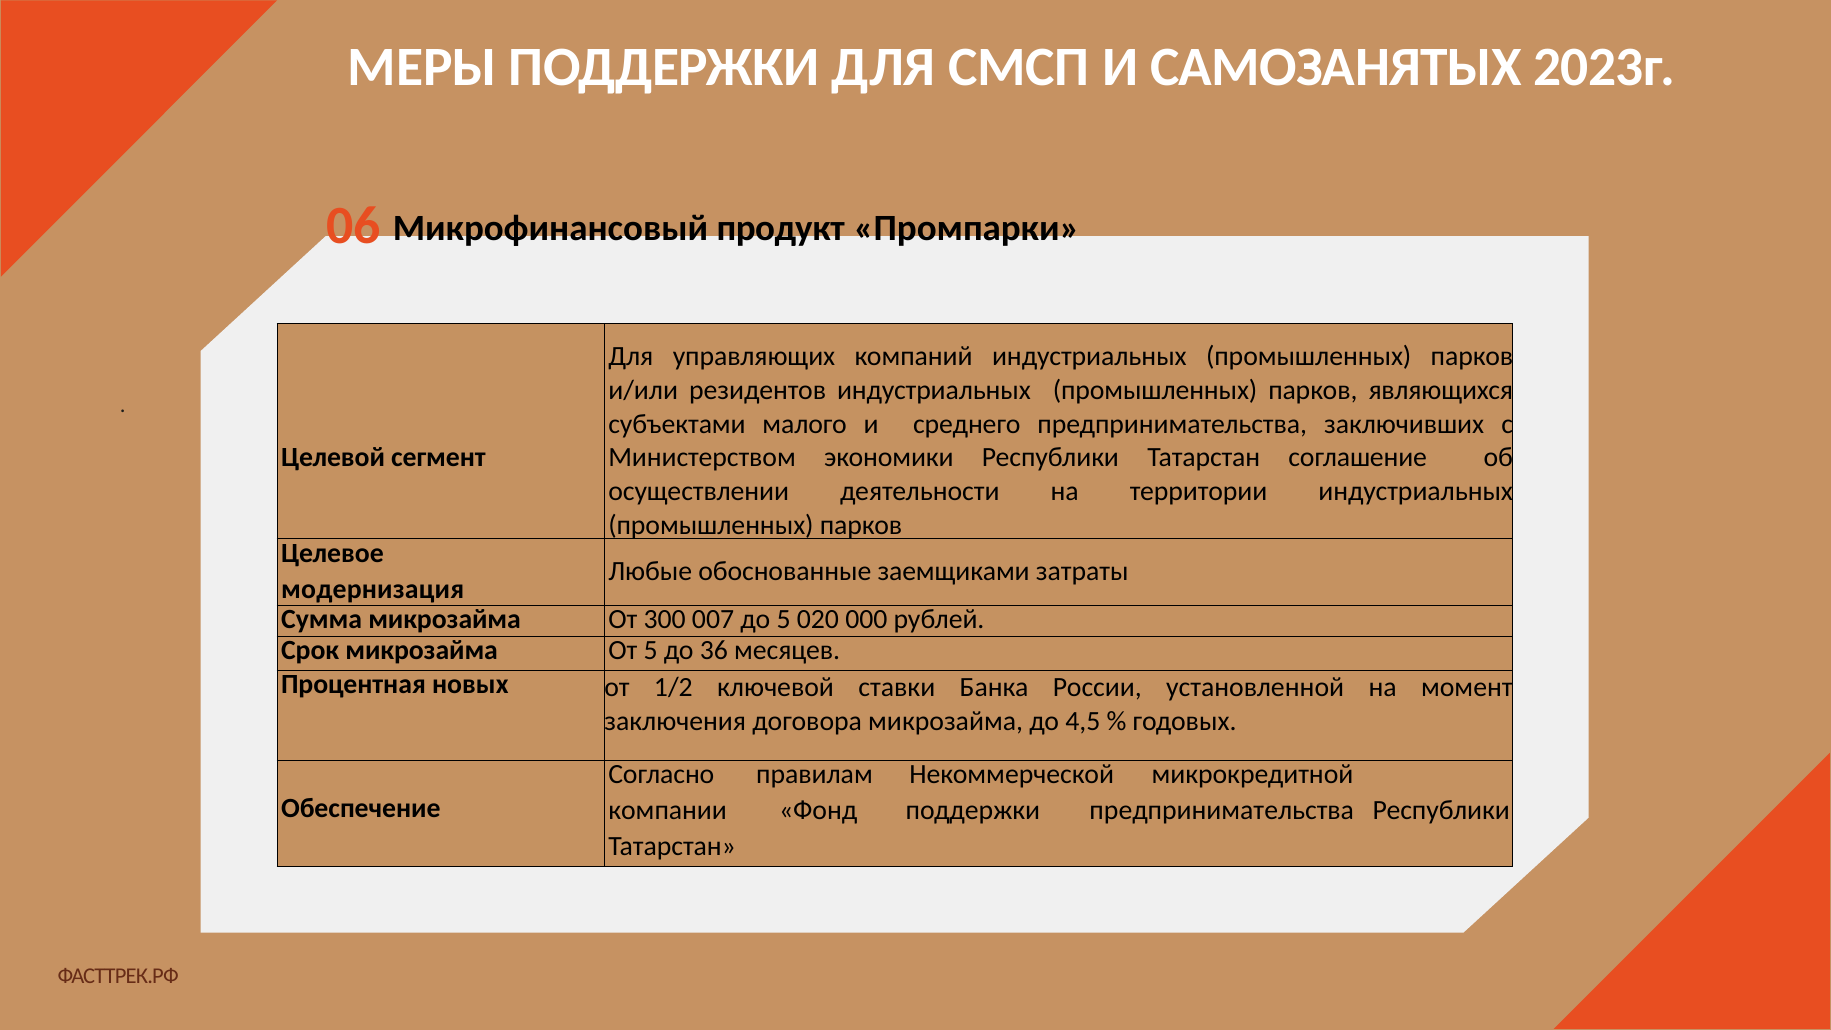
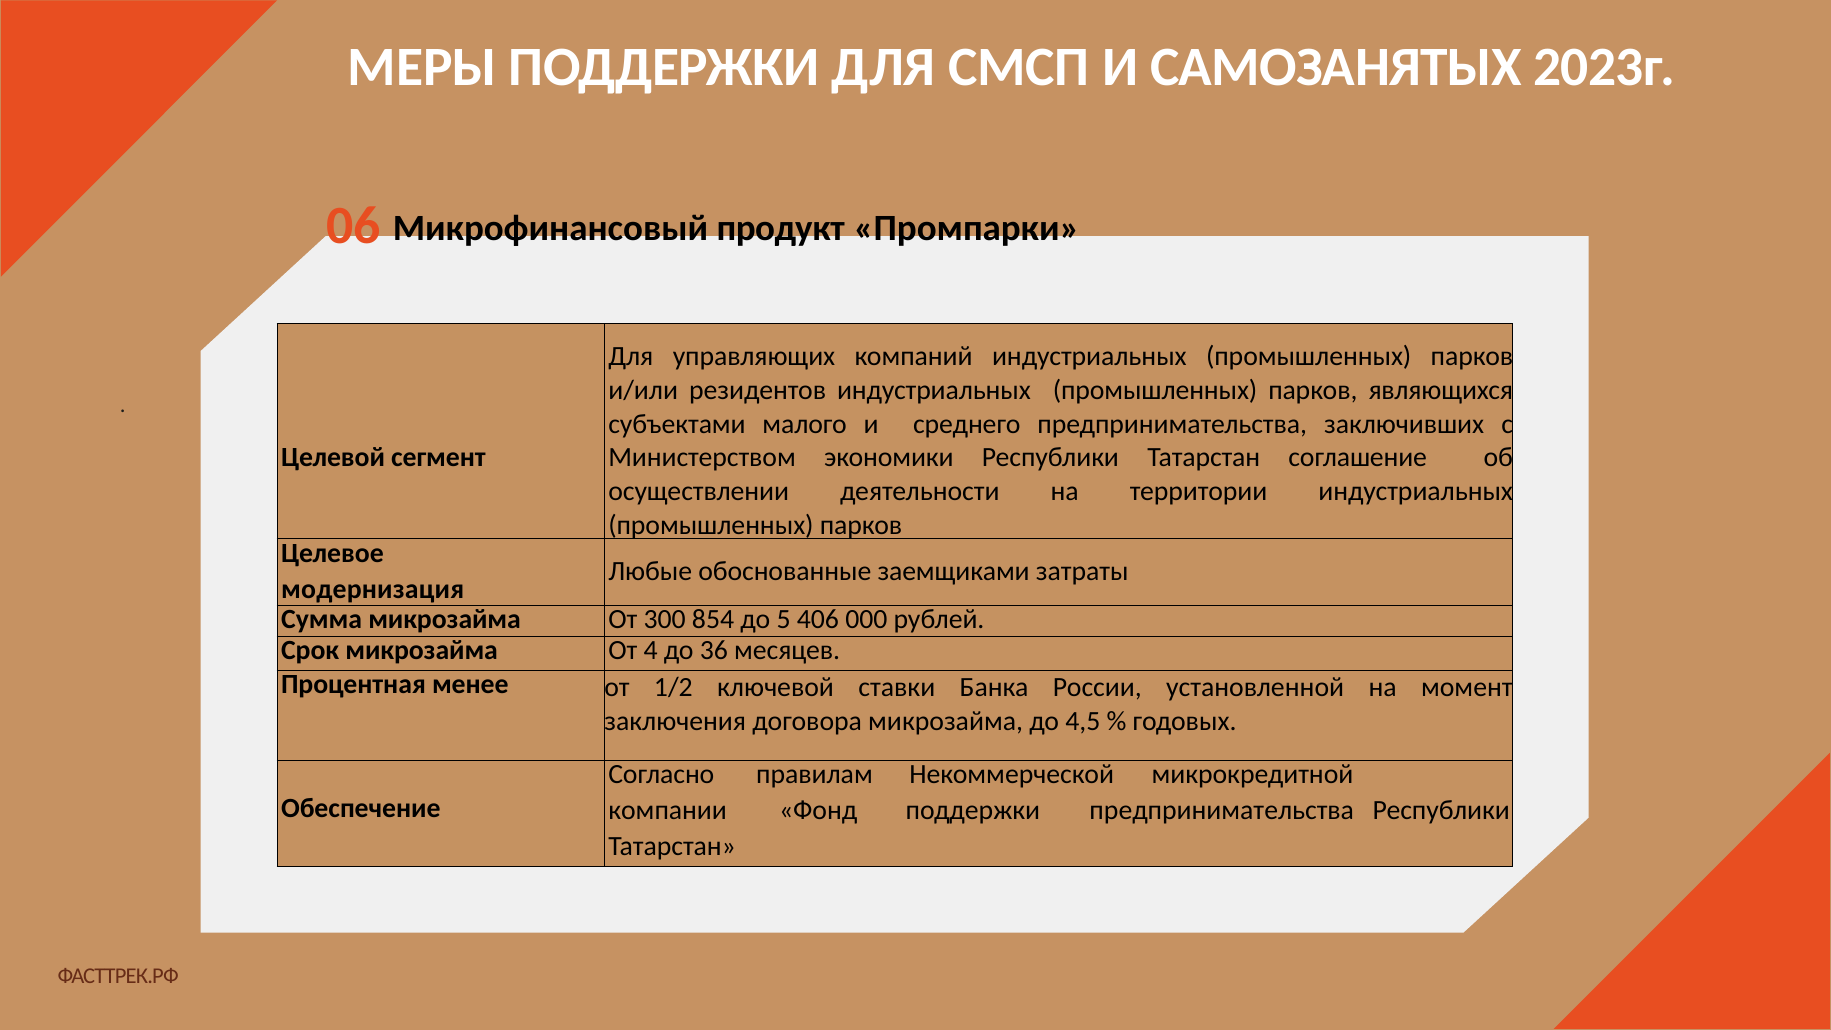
007: 007 -> 854 (713, 619)
020: 020 -> 406 (818, 619)
От 5: 5 -> 4 (651, 650)
новых: новых -> менее (470, 685)
